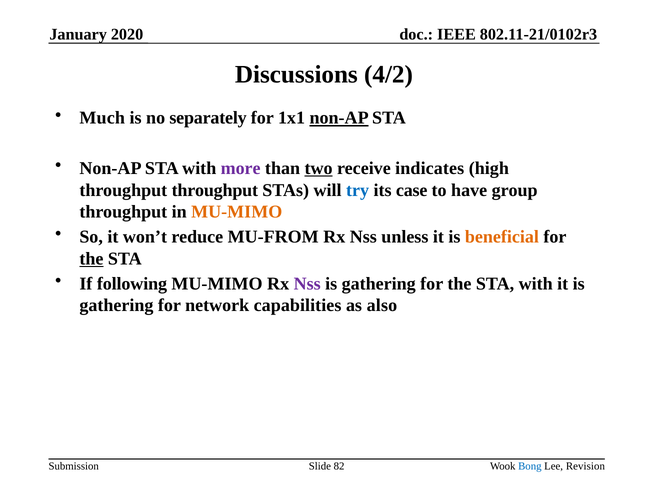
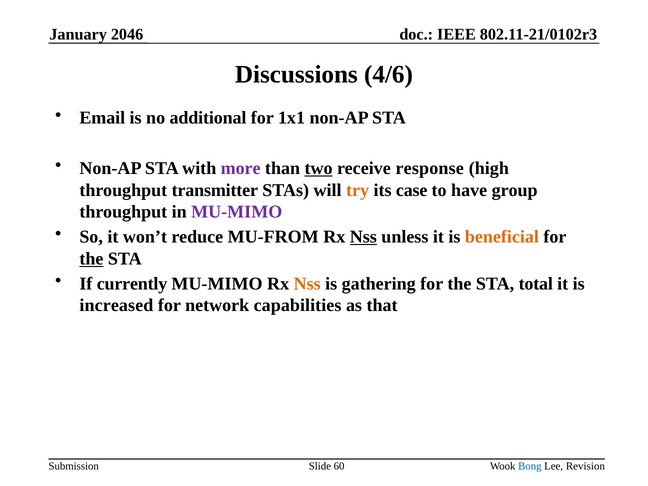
2020: 2020 -> 2046 (127, 35)
4/2: 4/2 -> 4/6 (389, 75)
Much: Much -> Email (102, 118)
separately: separately -> additional (208, 118)
non-AP underline: present -> none (339, 118)
indicates: indicates -> response (430, 168)
throughput throughput: throughput -> transmitter (215, 190)
try colour: blue -> orange (358, 190)
MU-MIMO colour: orange -> purple (237, 212)
Nss underline: none -> present (363, 237)
following: following -> currently (132, 284)
Nss colour: purple -> orange (307, 284)
the STA with: with -> total (536, 284)
gathering: gathering -> increased (116, 305)
also: also -> that (382, 305)
82: 82 -> 60 (339, 466)
